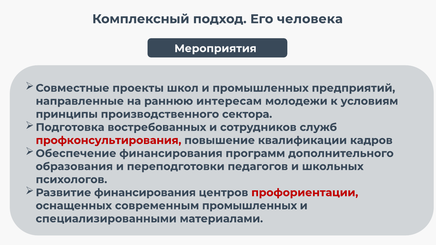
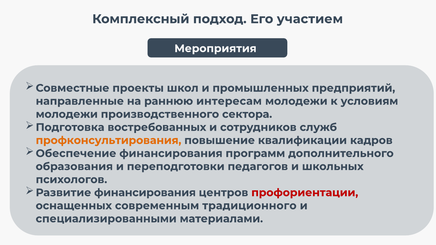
человека: человека -> участием (310, 19)
принципы: принципы -> молодежи (67, 114)
профконсультирования colour: red -> orange (108, 140)
современным промышленных: промышленных -> традиционного (249, 206)
